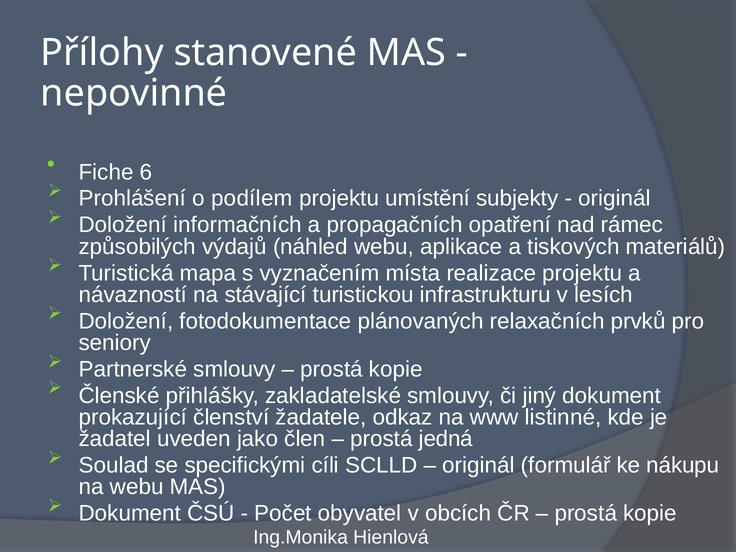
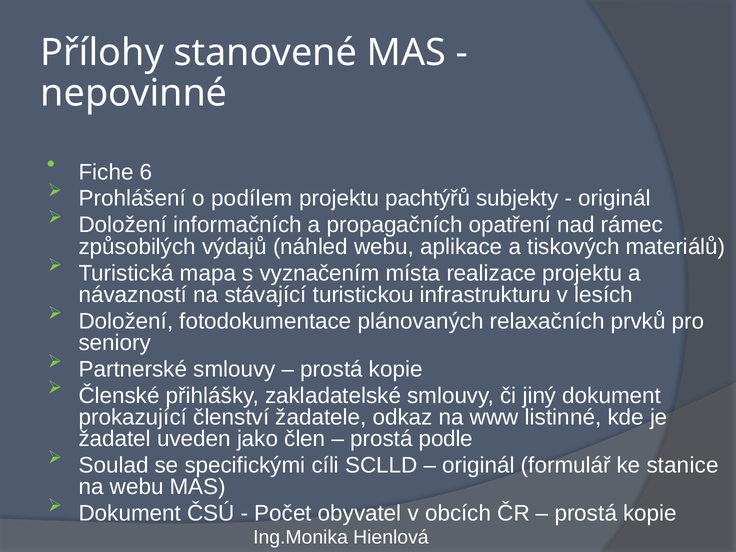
umístění: umístění -> pachtýřů (428, 199)
jedná: jedná -> podle (446, 439)
nákupu: nákupu -> stanice (683, 465)
